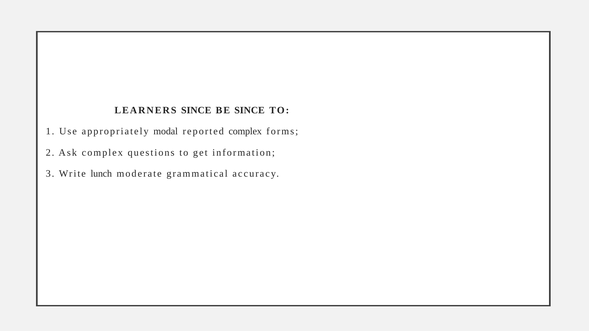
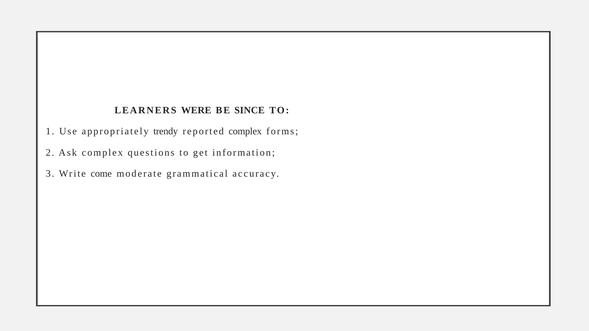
LEARNERS SINCE: SINCE -> WERE (196, 110)
modal: modal -> trendy (166, 131)
lunch: lunch -> come (101, 174)
